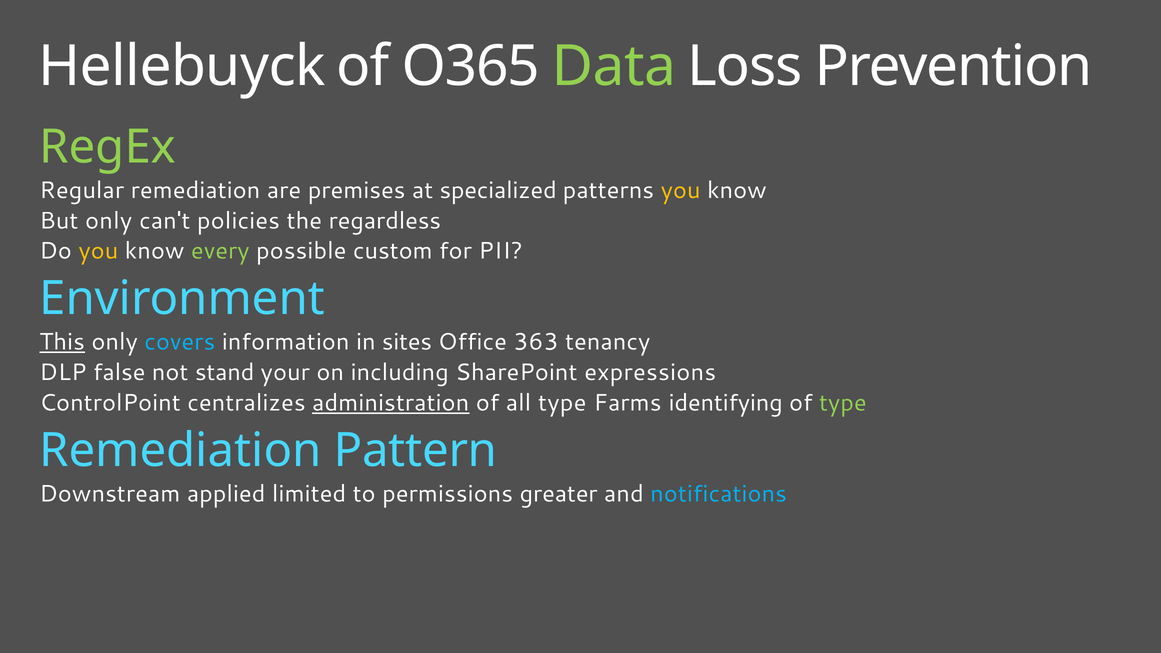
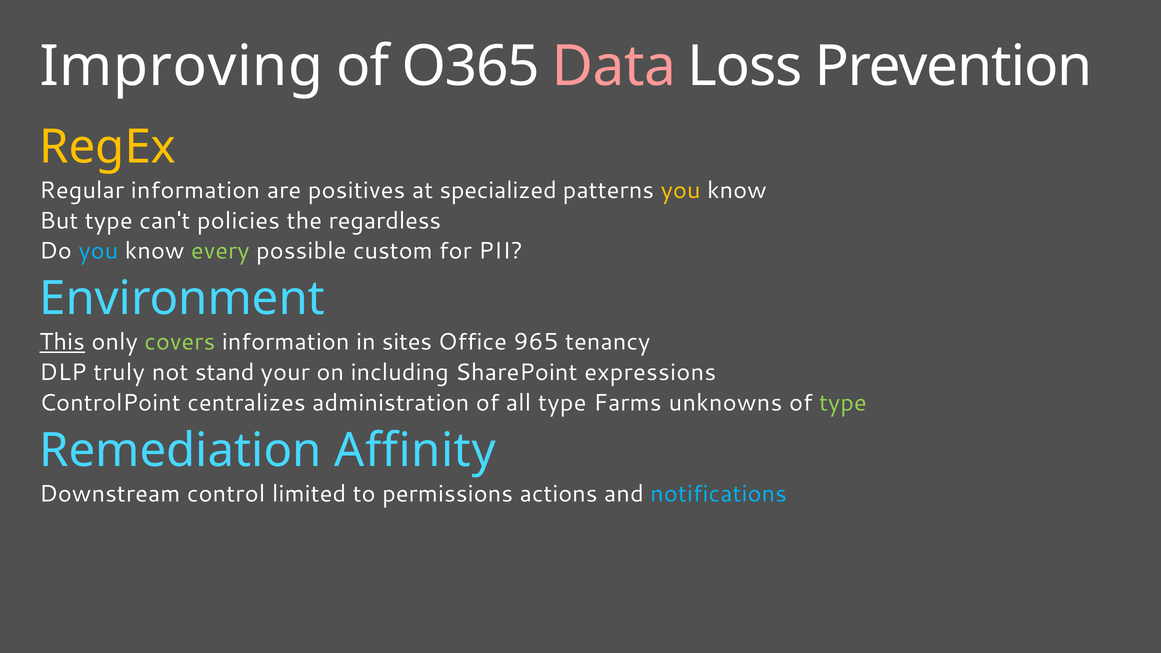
Hellebuyck: Hellebuyck -> Improving (181, 66)
Data colour: light green -> pink (614, 66)
RegEx colour: light green -> yellow (108, 147)
Regular remediation: remediation -> information (195, 190)
premises: premises -> positives (357, 190)
But only: only -> type (109, 221)
you colour: yellow -> light blue (98, 251)
covers colour: light blue -> light green (180, 342)
363: 363 -> 965 (536, 342)
false: false -> truly (119, 372)
administration underline: present -> none (391, 403)
identifying: identifying -> unknowns (725, 403)
Pattern: Pattern -> Affinity (415, 451)
applied: applied -> control (226, 494)
greater: greater -> actions (559, 494)
